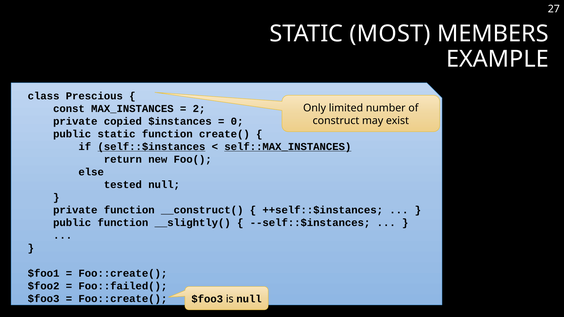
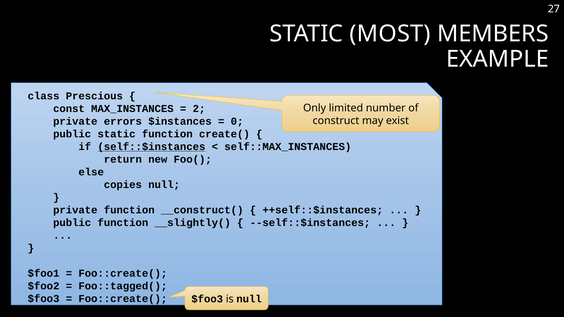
copied: copied -> errors (123, 121)
self::MAX_INSTANCES underline: present -> none (288, 147)
tested: tested -> copies (123, 185)
Foo::failed(: Foo::failed( -> Foo::tagged( (123, 286)
